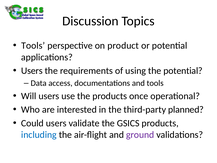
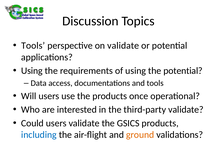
on product: product -> validate (123, 46)
Users: Users -> Using (32, 71)
third-party planned: planned -> validate (186, 109)
ground colour: purple -> orange (140, 135)
